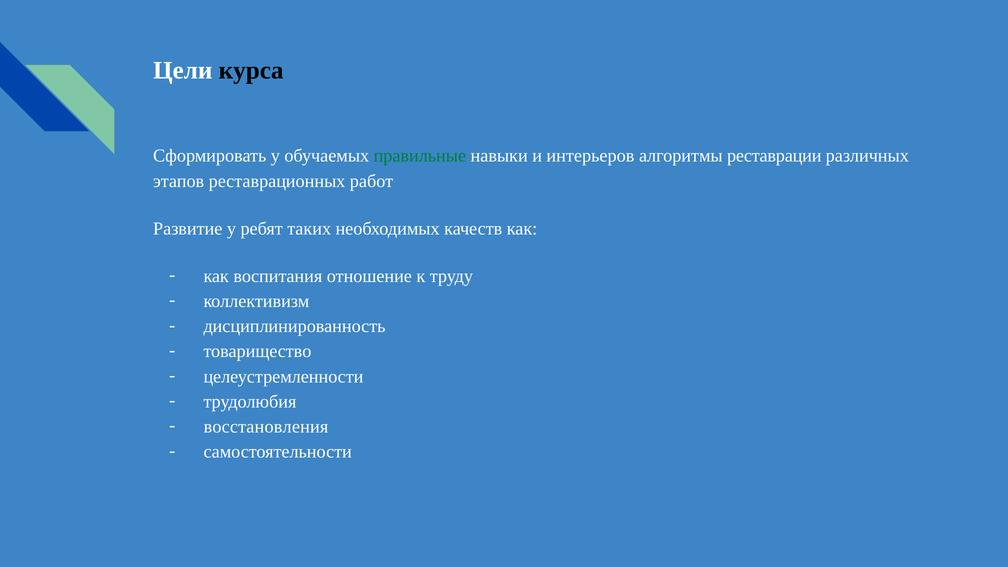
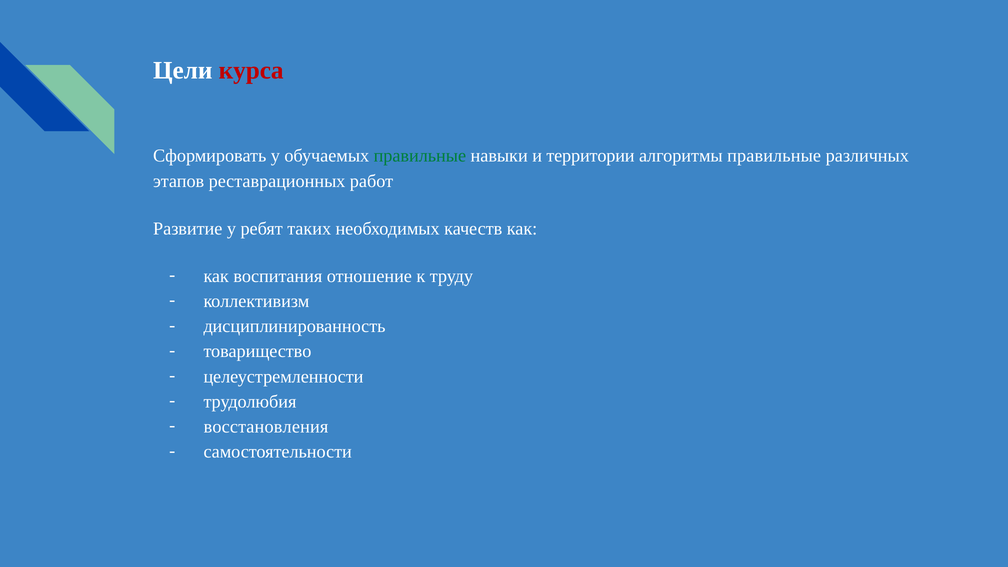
курса colour: black -> red (251, 70)
интерьеров: интерьеров -> территории (591, 156)
алгоритмы реставрации: реставрации -> правильные (774, 156)
